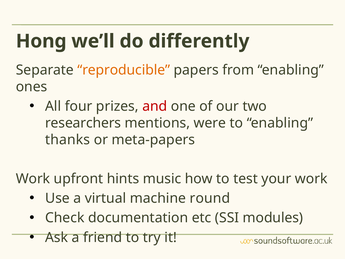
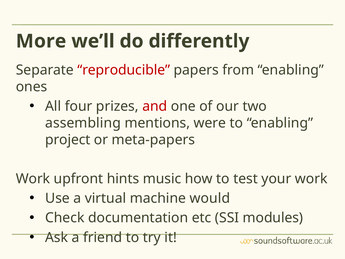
Hong: Hong -> More (41, 41)
reproducible colour: orange -> red (124, 70)
researchers: researchers -> assembling (83, 123)
thanks: thanks -> project (68, 140)
round: round -> would (210, 198)
